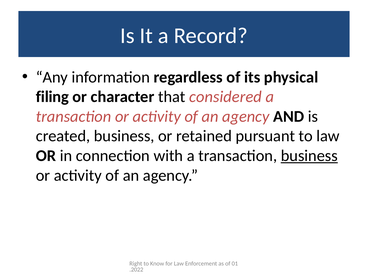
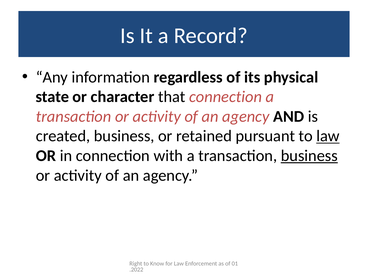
filing: filing -> state (52, 97)
that considered: considered -> connection (226, 97)
law underline: none -> present (328, 136)
